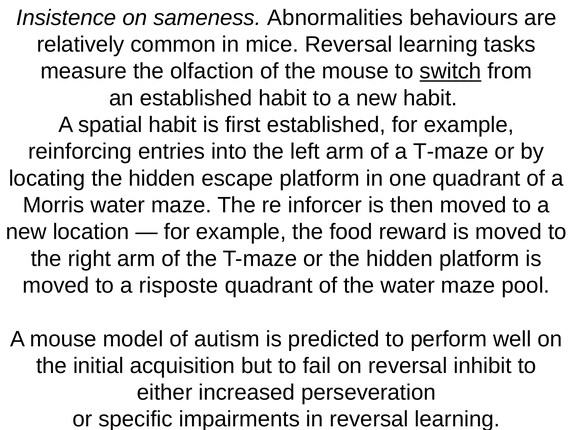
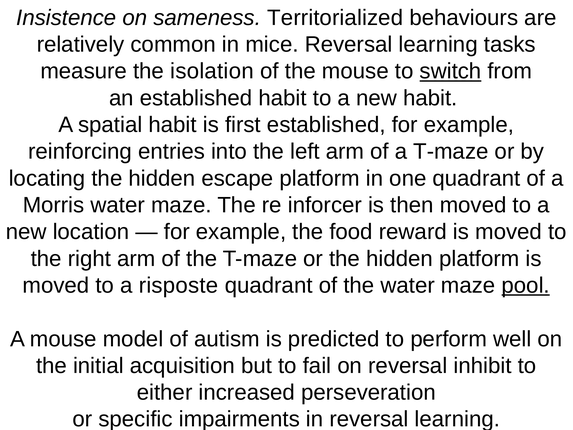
Abnormalities: Abnormalities -> Territorialized (335, 18)
olfaction: olfaction -> isolation (212, 71)
pool underline: none -> present (526, 285)
